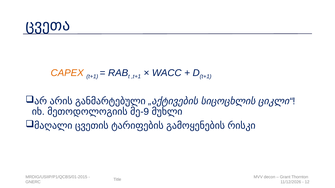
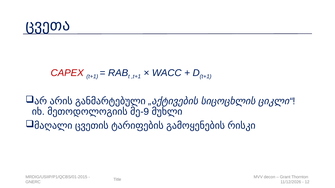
CAPEX colour: orange -> red (67, 73)
